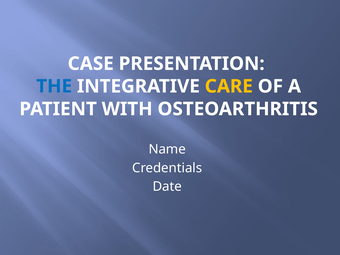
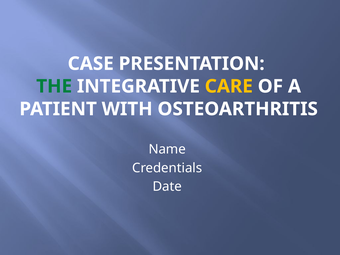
THE colour: blue -> green (54, 86)
